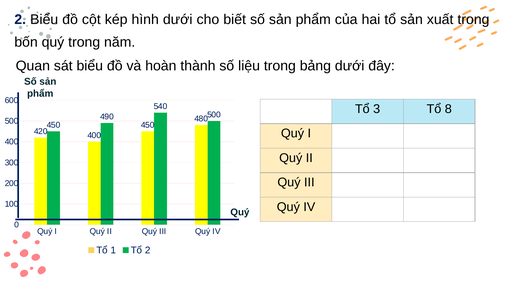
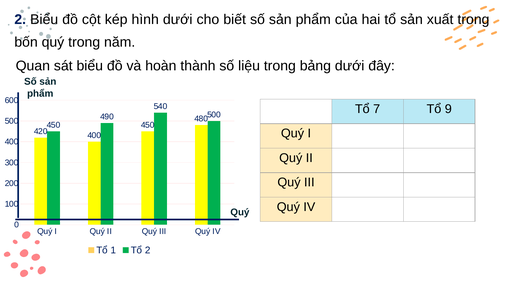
3: 3 -> 7 (377, 109)
8: 8 -> 9 (448, 109)
